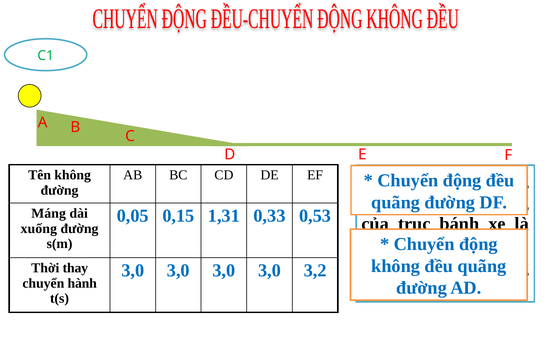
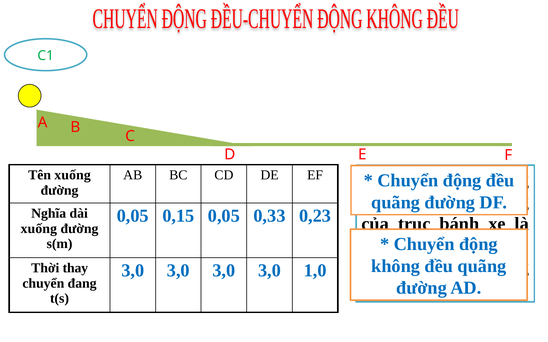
Tên không: không -> xuống (73, 175)
Máng: Máng -> Nghĩa (49, 214)
0,15 1,31: 1,31 -> 0,05 (224, 216)
0,53: 0,53 -> 0,23 (315, 216)
3,2: 3,2 -> 1,0 (315, 271)
hành: hành -> đang (82, 284)
